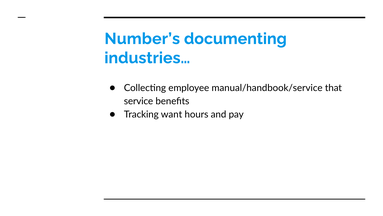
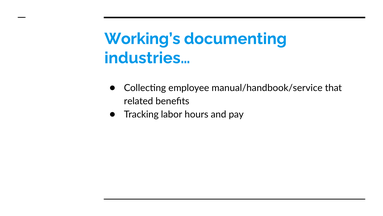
Number’s: Number’s -> Working’s (142, 39)
service: service -> related (139, 101)
want: want -> labor (172, 114)
